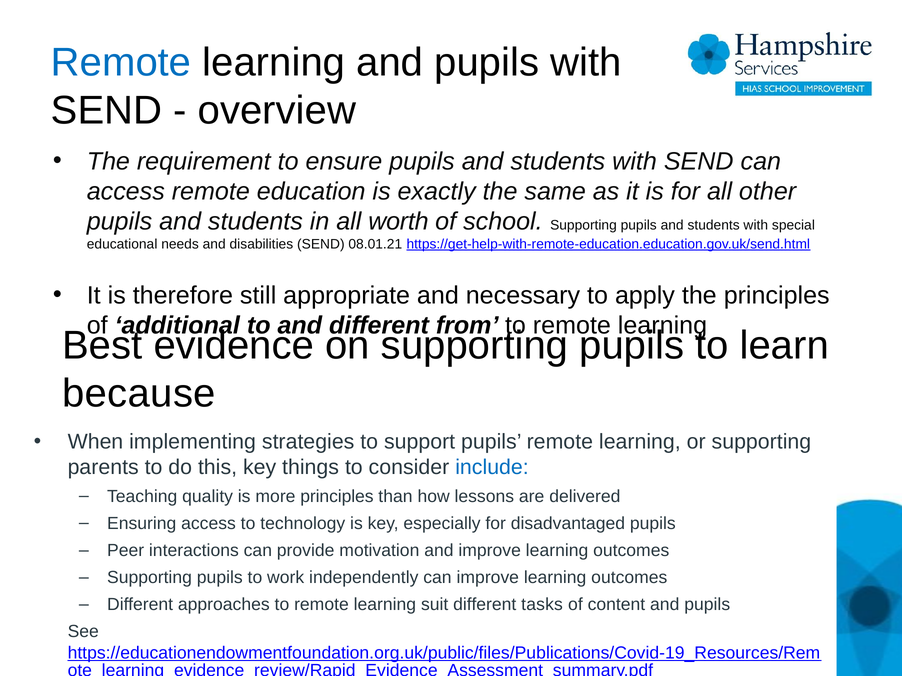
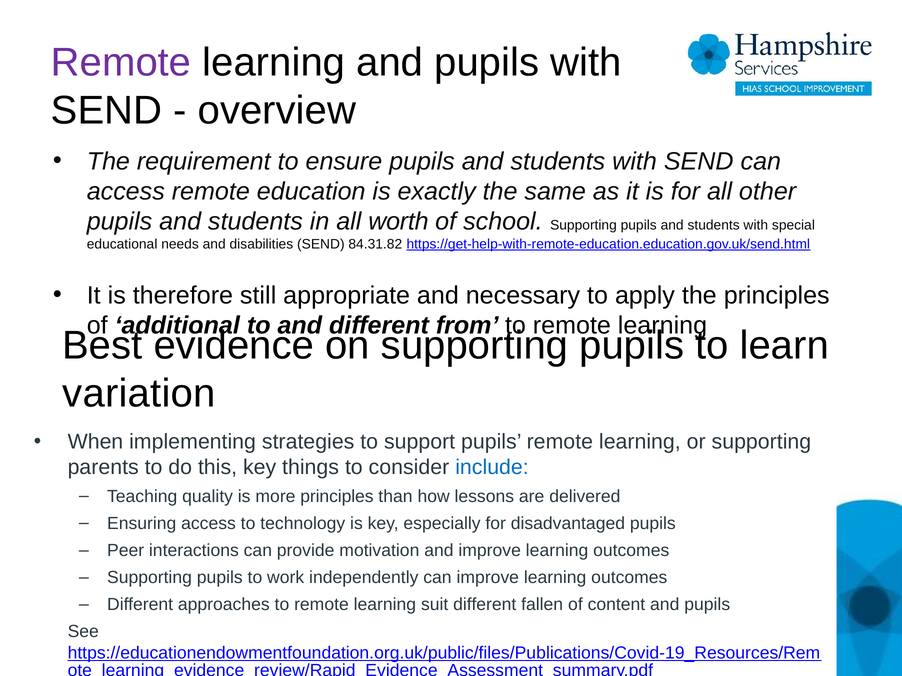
Remote colour: blue -> purple (121, 63)
08.01.21: 08.01.21 -> 84.31.82 (375, 244)
because: because -> variation (139, 394)
tasks: tasks -> fallen (542, 605)
